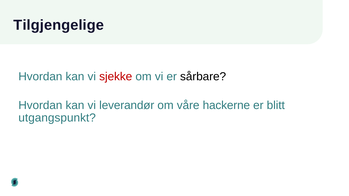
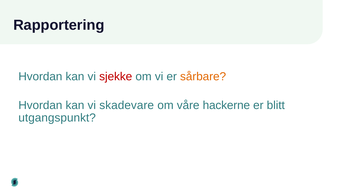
Tilgjengelige: Tilgjengelige -> Rapportering (59, 25)
sårbare colour: black -> orange (203, 77)
leverandør: leverandør -> skadevare (127, 105)
